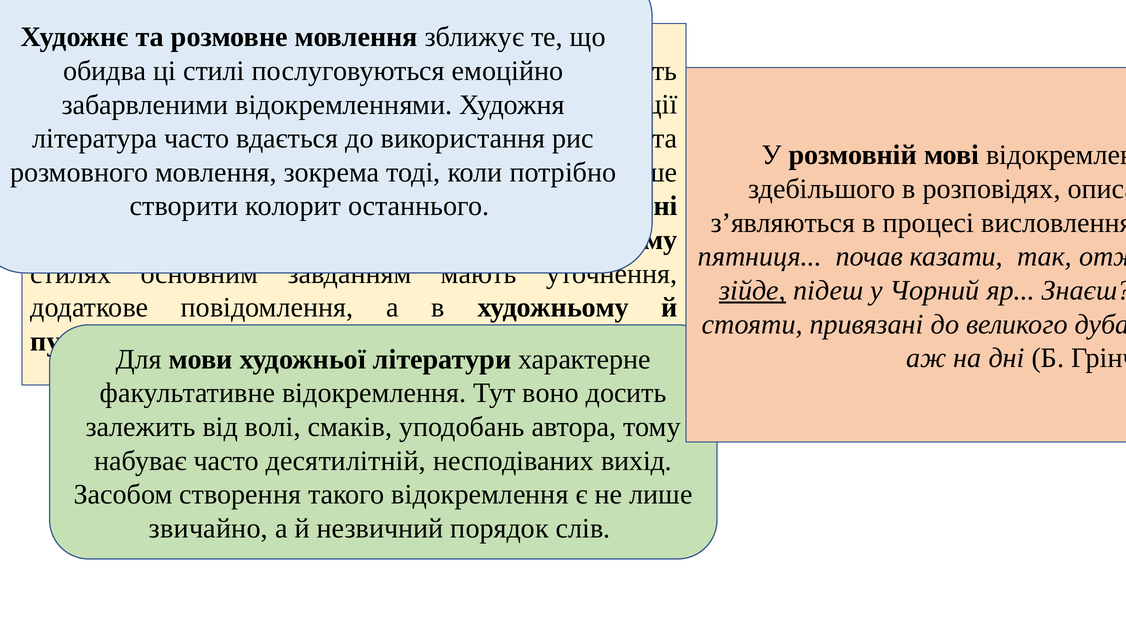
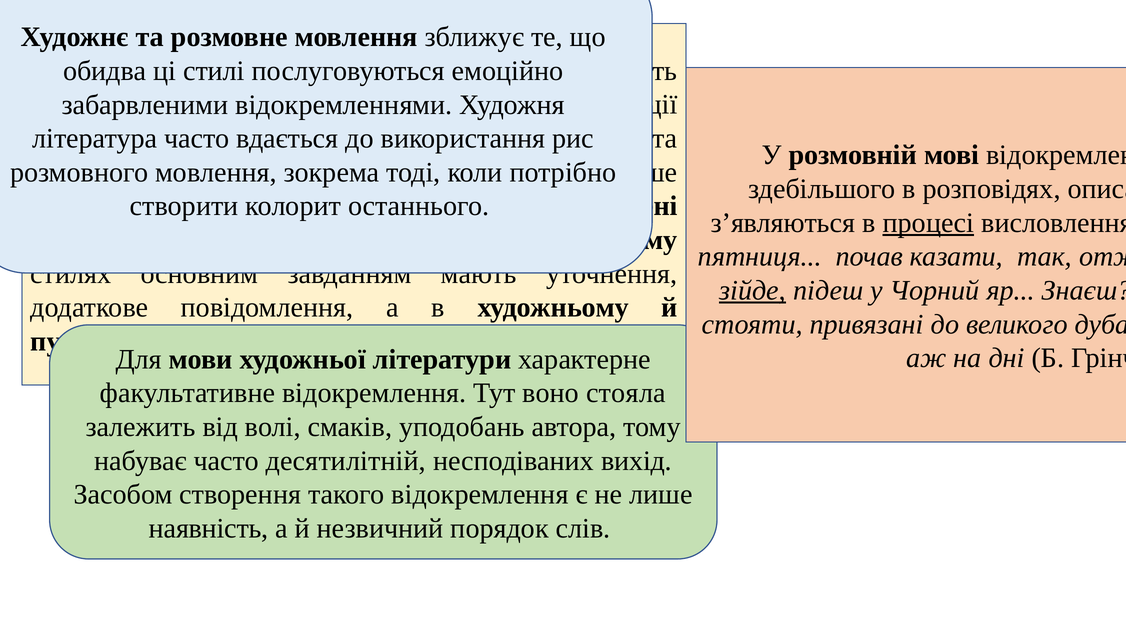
процесі underline: none -> present (928, 223)
досить: досить -> стояла (626, 393)
звичайно: звичайно -> наявність (209, 528)
